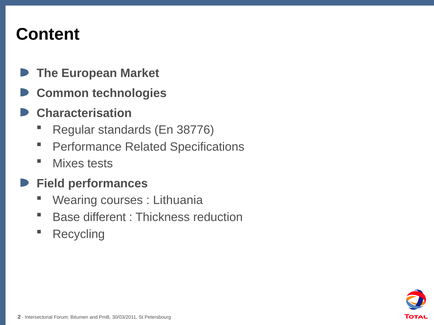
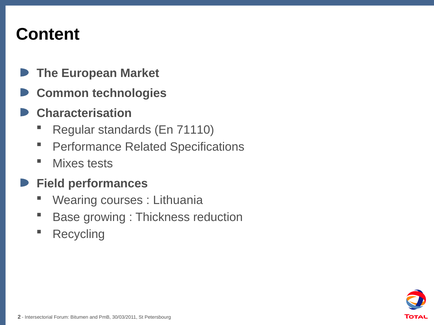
38776: 38776 -> 71110 (195, 130)
different: different -> growing (105, 218)
